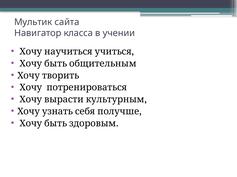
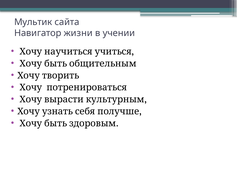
класса: класса -> жизни (78, 33)
